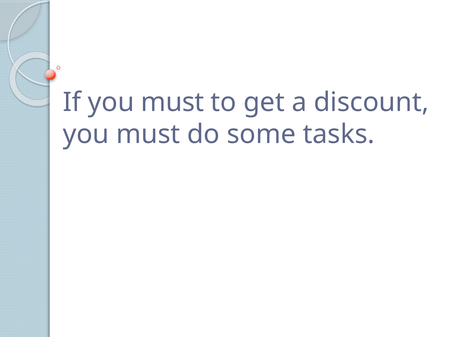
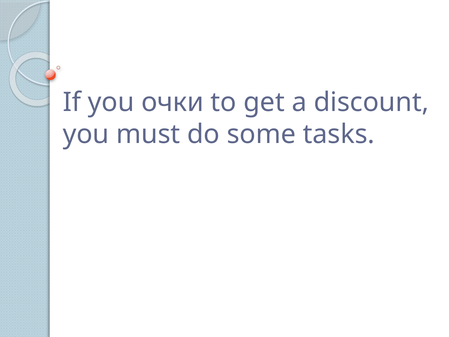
If you must: must -> очки (173, 102)
